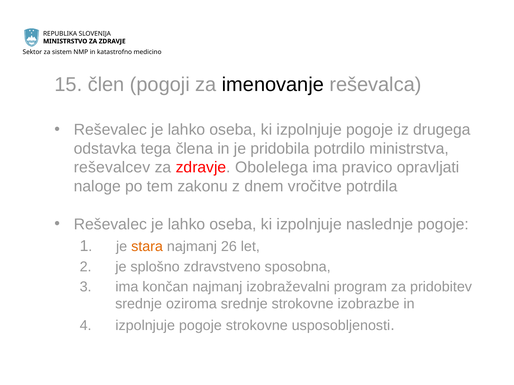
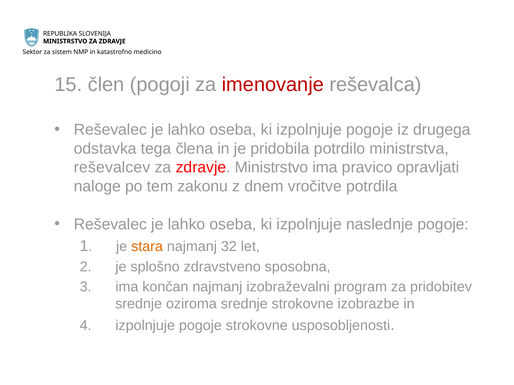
imenovanje colour: black -> red (273, 85)
zdravje Obolelega: Obolelega -> Ministrstvo (272, 168)
26: 26 -> 32 (229, 247)
